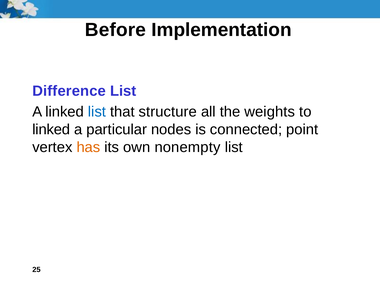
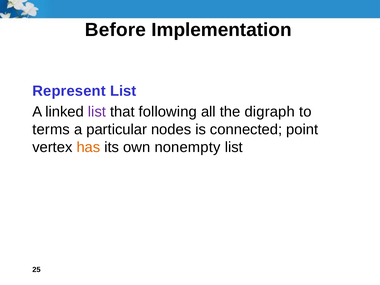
Difference: Difference -> Represent (69, 91)
list colour: blue -> purple (97, 112)
structure: structure -> following (168, 112)
weights: weights -> digraph (270, 112)
linked: linked -> terms (51, 129)
